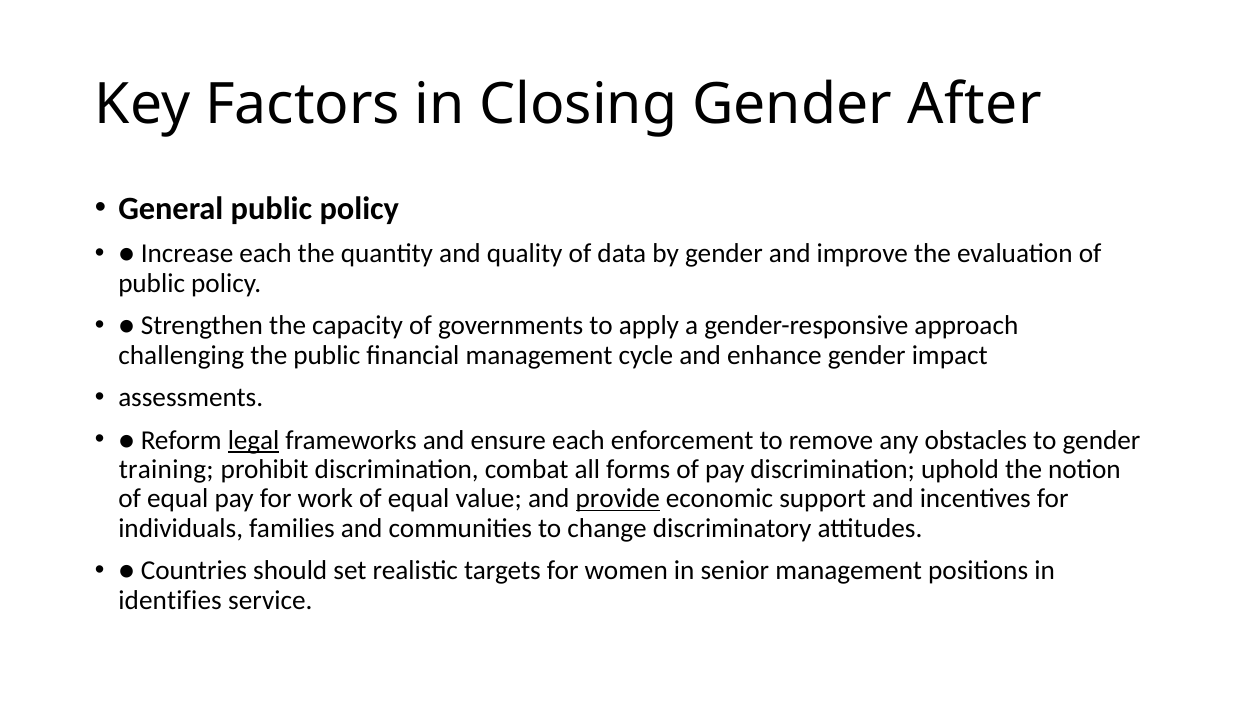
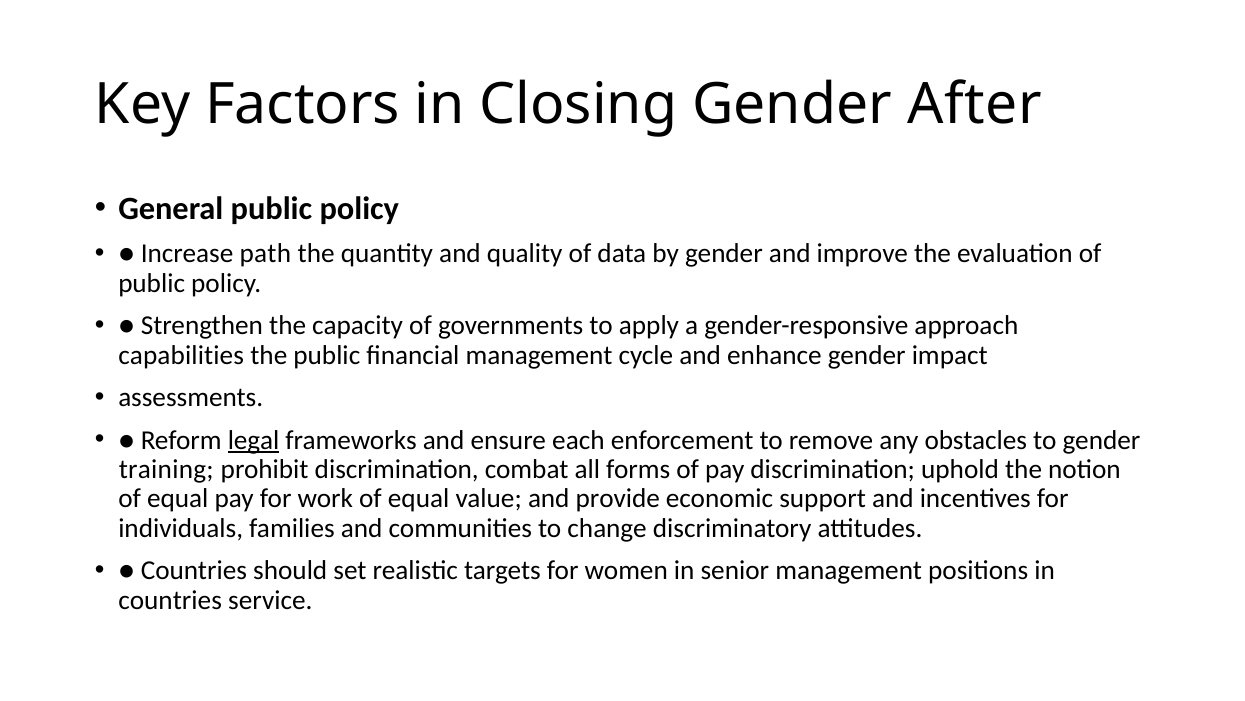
Increase each: each -> path (265, 254)
challenging: challenging -> capabilities (181, 355)
provide underline: present -> none (618, 498)
identifies: identifies -> countries (170, 600)
